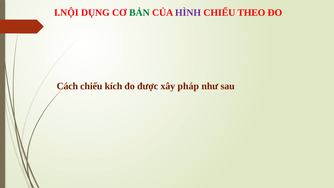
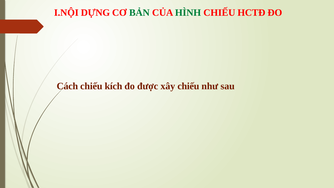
DỤNG: DỤNG -> DỰNG (95, 13)
HÌNH colour: purple -> green (188, 13)
THEO: THEO -> HCTĐ (251, 13)
xây pháp: pháp -> chiếu (188, 86)
